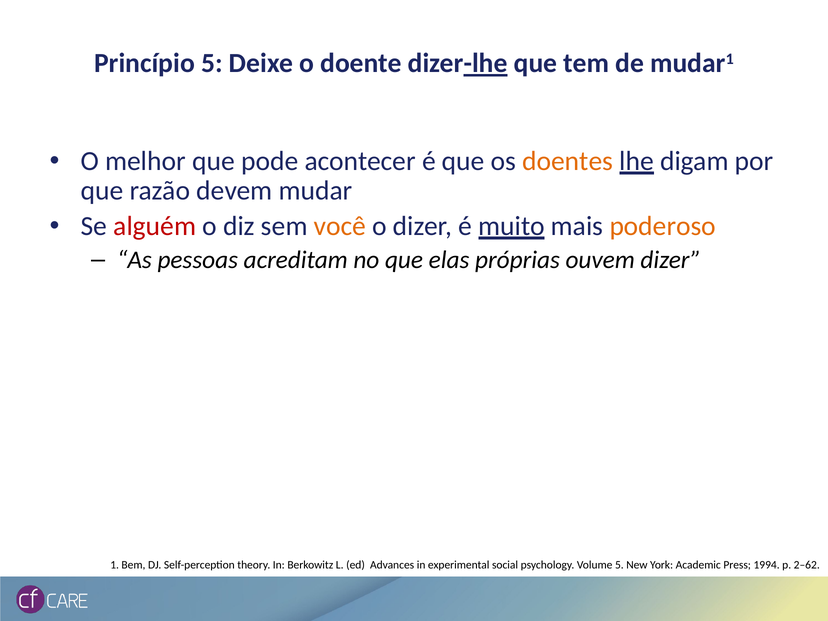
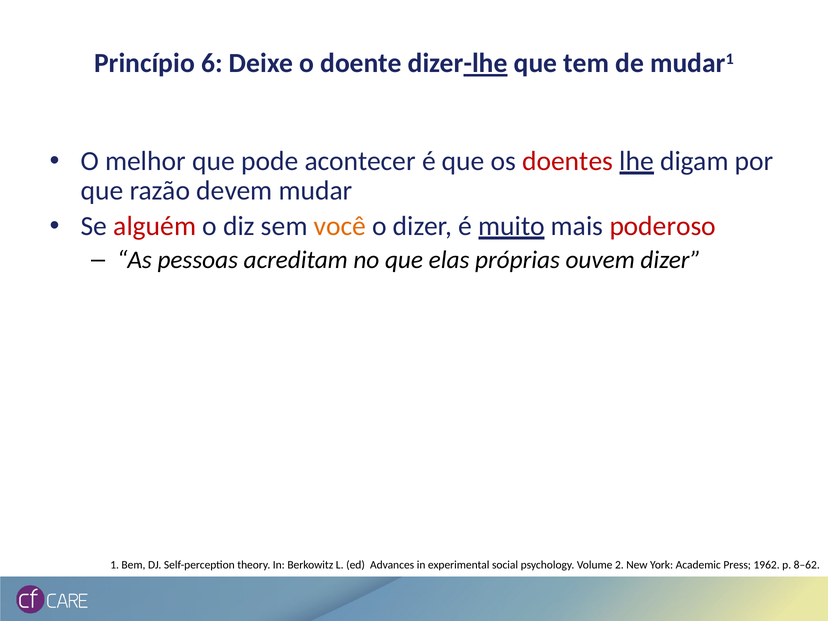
Princípio 5: 5 -> 6 (212, 63)
doentes colour: orange -> red (568, 161)
poderoso colour: orange -> red (663, 226)
Volume 5: 5 -> 2 (619, 565)
1994: 1994 -> 1962 (767, 565)
2–62: 2–62 -> 8–62 (807, 565)
